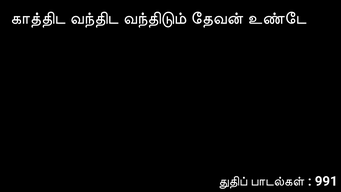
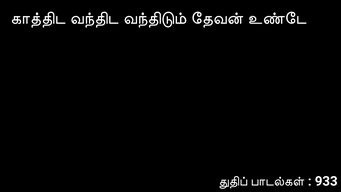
991: 991 -> 933 (326, 181)
